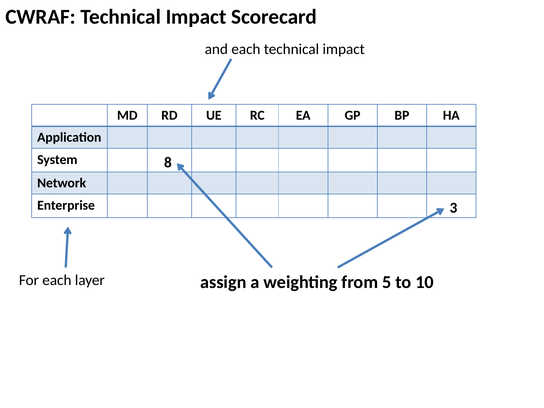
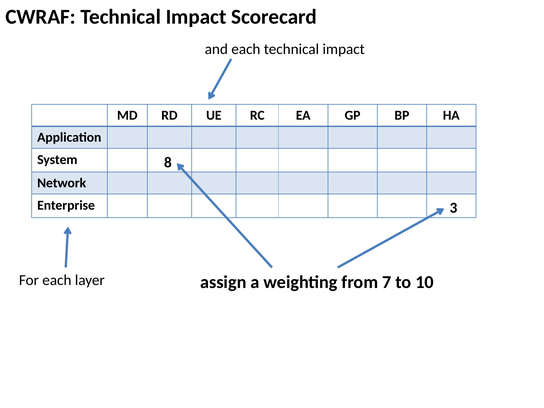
5: 5 -> 7 (387, 282)
